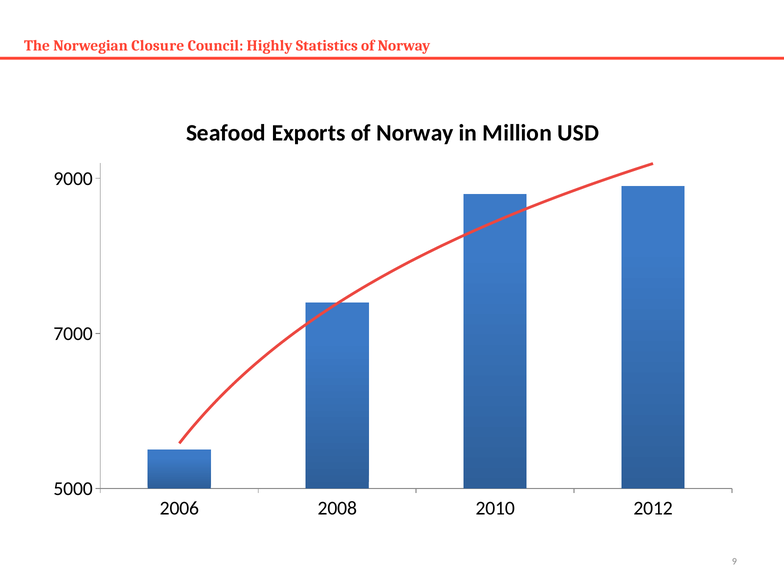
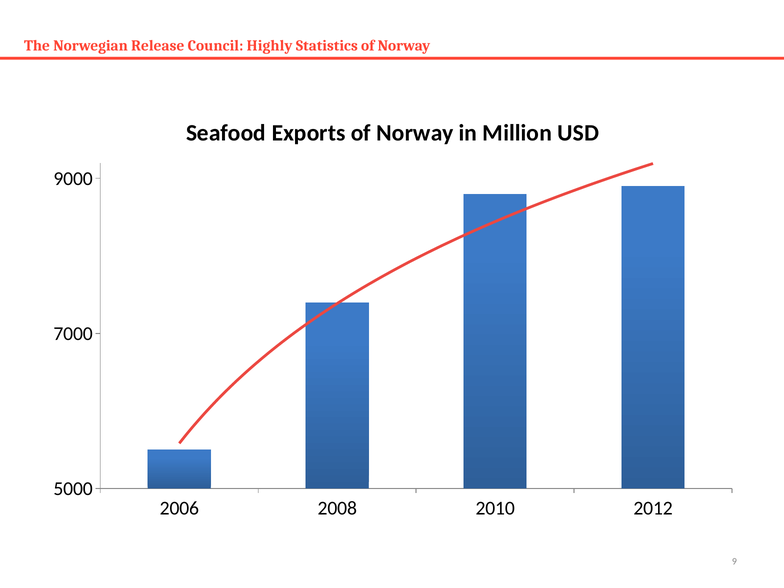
Closure: Closure -> Release (158, 46)
